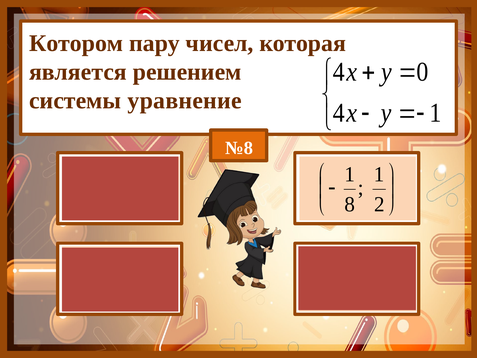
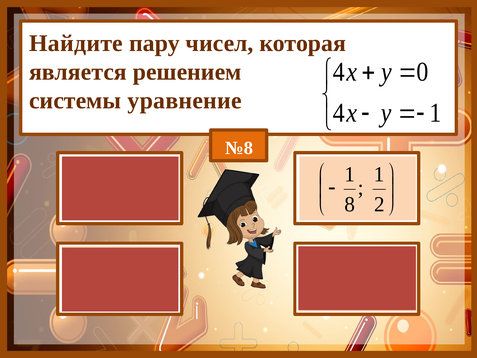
Котором: Котором -> Найдите (76, 43)
